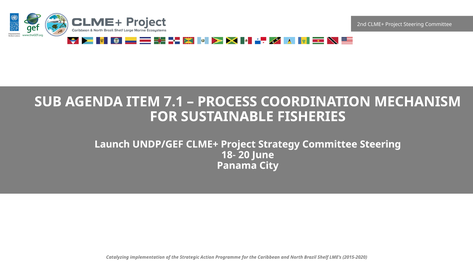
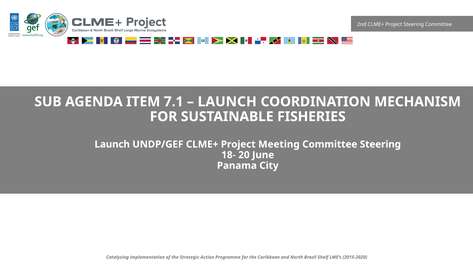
PROCESS: PROCESS -> LAUNCH (227, 102)
Strategy: Strategy -> Meeting (279, 144)
